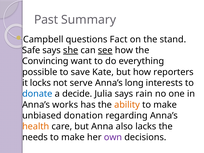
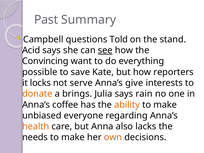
Fact: Fact -> Told (119, 39)
Safe: Safe -> Acid (31, 50)
she underline: present -> none (71, 50)
long: long -> give (134, 83)
donate colour: blue -> orange (37, 94)
decide: decide -> brings (77, 94)
works: works -> coffee (65, 105)
donation: donation -> everyone (84, 116)
own colour: purple -> orange (113, 137)
